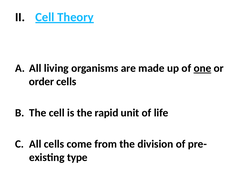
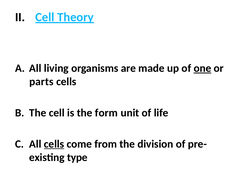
order: order -> parts (41, 82)
rapid: rapid -> form (106, 113)
cells underline: none -> present (54, 144)
